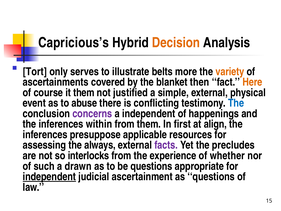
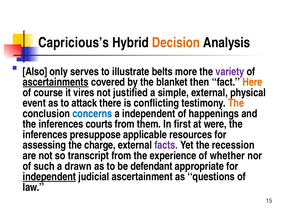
Tort: Tort -> Also (35, 72)
variety colour: orange -> purple (230, 72)
ascertainments underline: none -> present (56, 82)
it them: them -> vires (84, 93)
abuse: abuse -> attack (84, 103)
The colour: blue -> orange (236, 103)
concerns colour: purple -> blue (92, 114)
within: within -> courts (99, 124)
align: align -> were (215, 124)
always: always -> charge (100, 145)
precludes: precludes -> recession (233, 145)
interlocks: interlocks -> transcript (88, 156)
be questions: questions -> defendant (151, 166)
